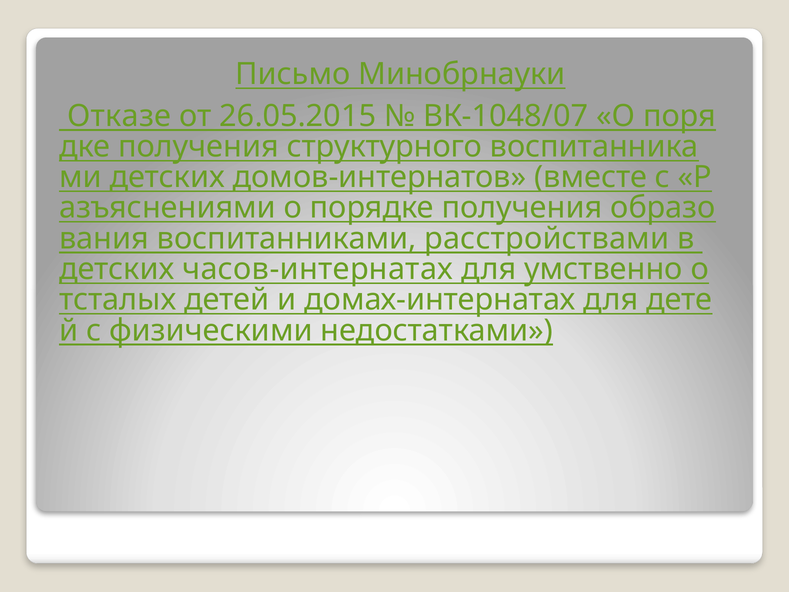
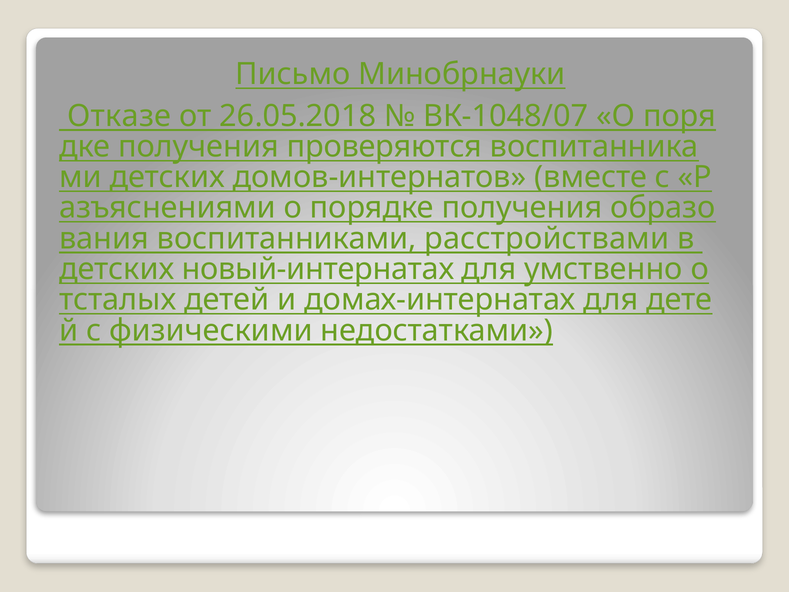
26.05.2015: 26.05.2015 -> 26.05.2018 (298, 116)
структурного: структурного -> проверяются (384, 146)
часов-интернатах: часов-интернатах -> новый-интернатах (318, 269)
